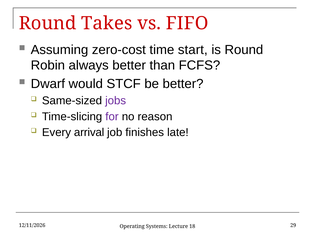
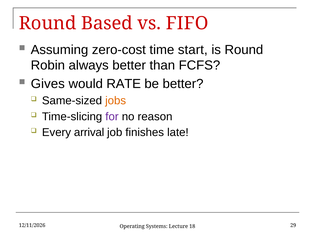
Takes: Takes -> Based (107, 23)
Dwarf: Dwarf -> Gives (48, 84)
STCF: STCF -> RATE (124, 84)
jobs colour: purple -> orange (116, 101)
